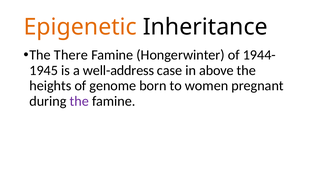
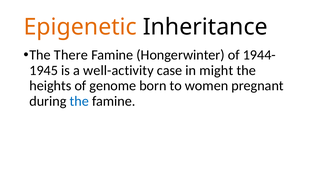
well-address: well-address -> well-activity (118, 70)
above: above -> might (216, 70)
the colour: purple -> blue (79, 101)
